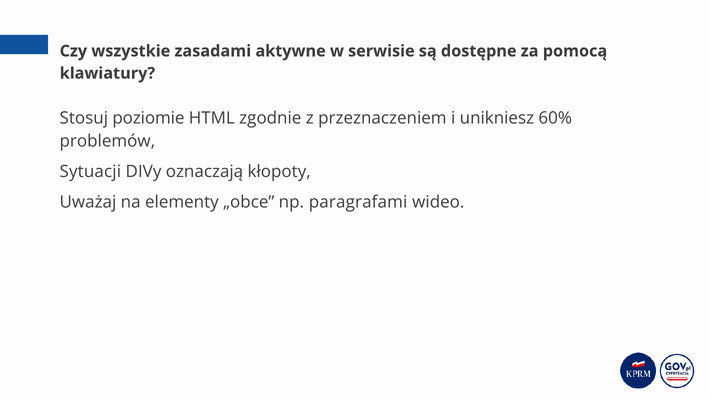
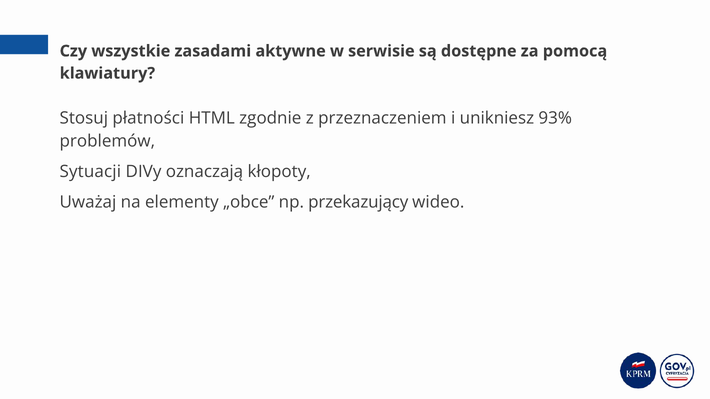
poziomie: poziomie -> płatności (148, 118)
60%: 60% -> 93% (555, 118)
paragrafami: paragrafami -> przekazujący (358, 202)
